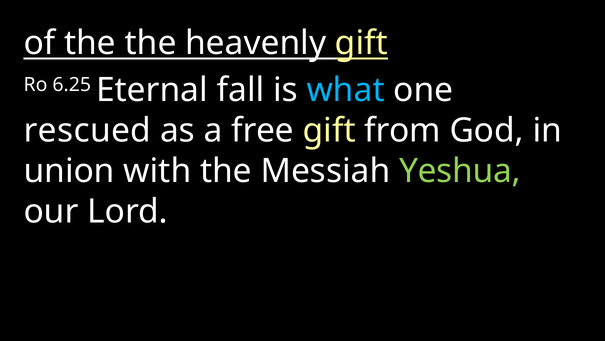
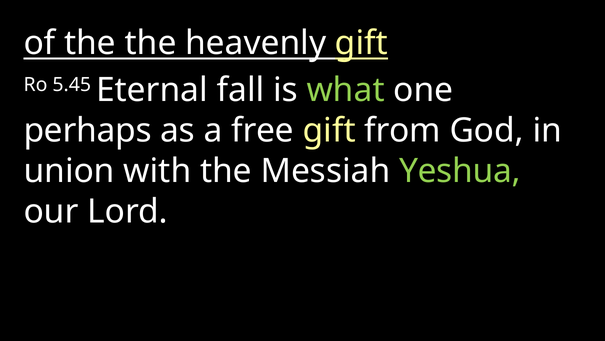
6.25: 6.25 -> 5.45 (72, 85)
what colour: light blue -> light green (346, 90)
rescued: rescued -> perhaps (88, 130)
